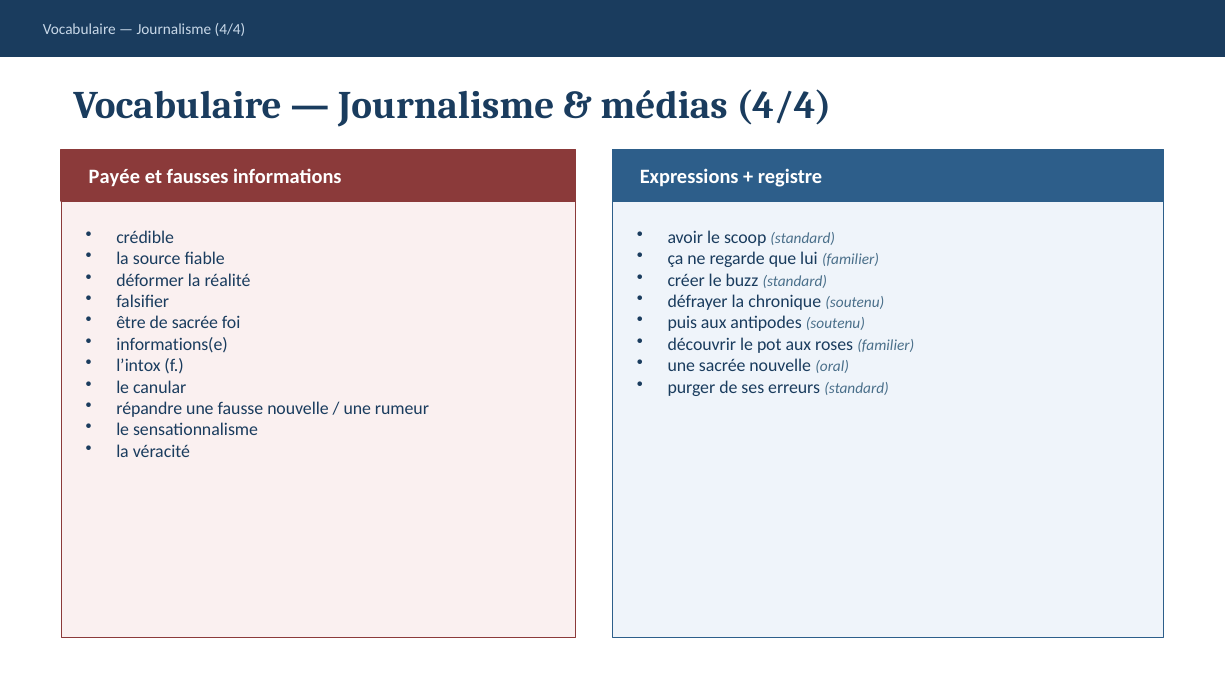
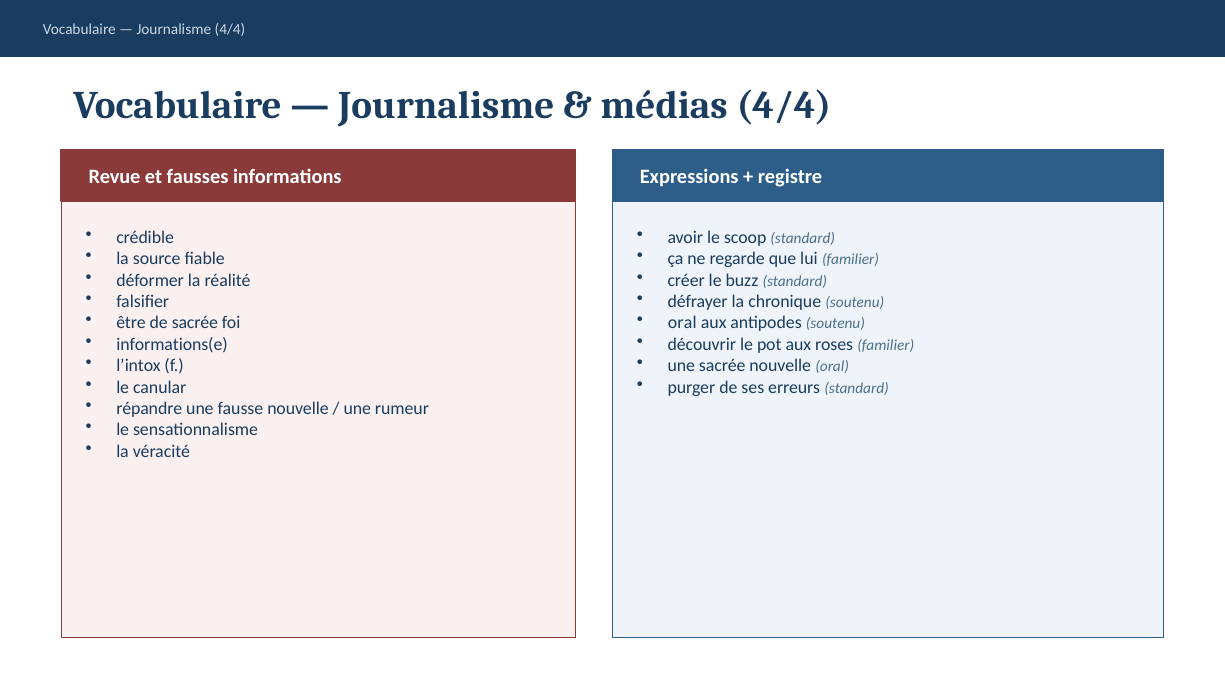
Payée: Payée -> Revue (114, 177)
puis: puis -> oral (682, 323)
